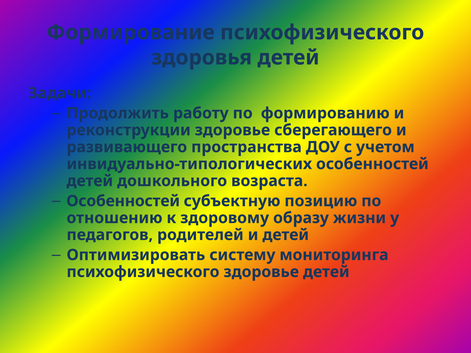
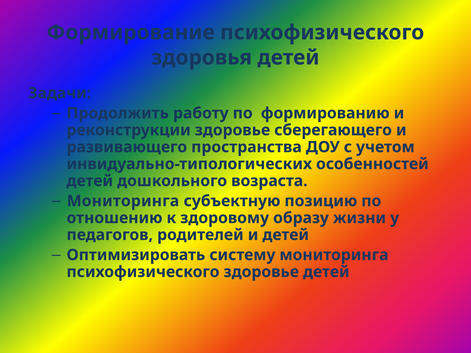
Особенностей: Особенностей -> Мониторинга (123, 201)
